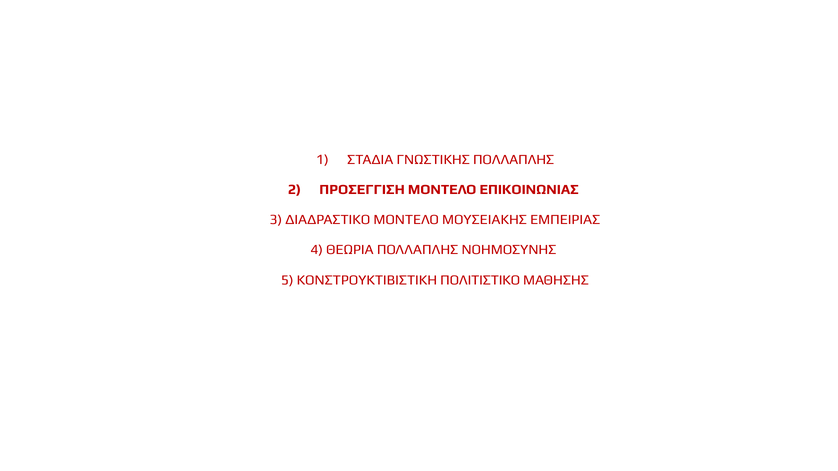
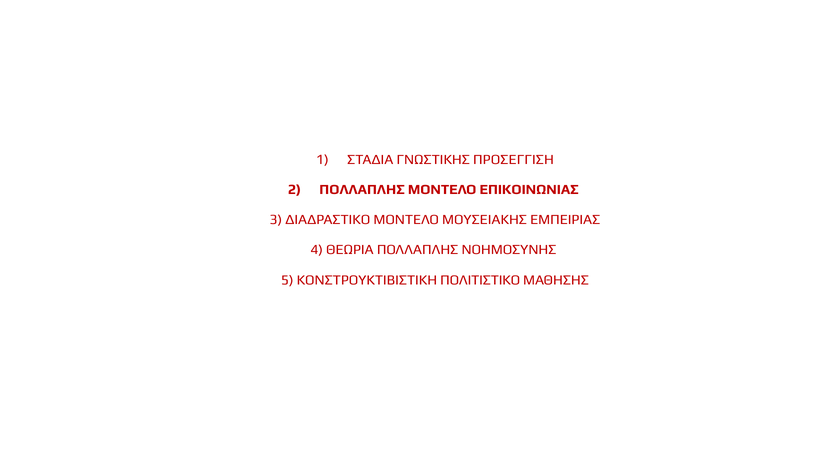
ΓΝΩΣΤΙΚΗΣ ΠΟΛΛΑΠΛΗΣ: ΠΟΛΛΑΠΛΗΣ -> ΠΡΟΣΕΓΓΙΣΗ (513, 160)
ΠΡΟΣΕΓΓΙΣΗ: ΠΡΟΣΕΓΓΙΣΗ -> ΠΟΛΛΑΠΛΗΣ (362, 190)
